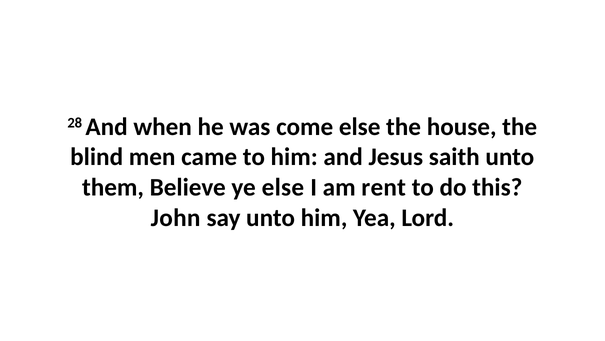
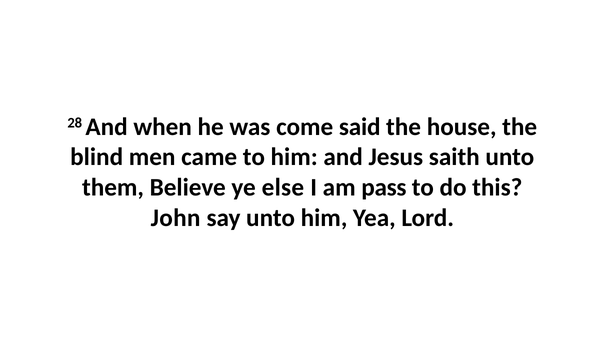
come else: else -> said (360, 127)
rent: rent -> pass (384, 187)
